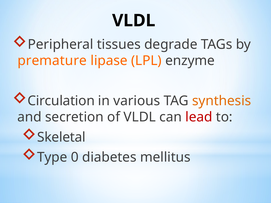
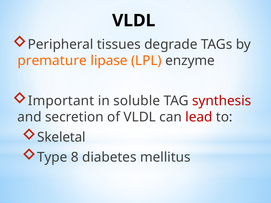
Circulation: Circulation -> Important (61, 101)
various: various -> soluble (137, 101)
synthesis colour: orange -> red (222, 101)
0: 0 -> 8 (75, 157)
